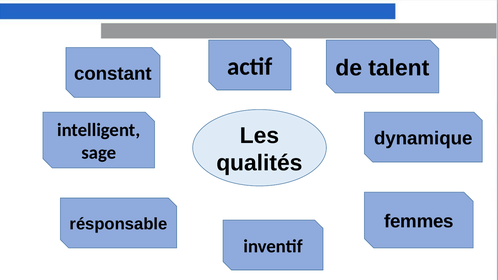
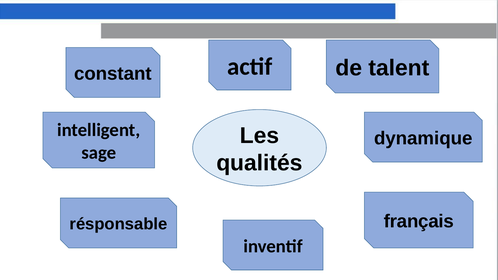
femmes: femmes -> français (419, 221)
